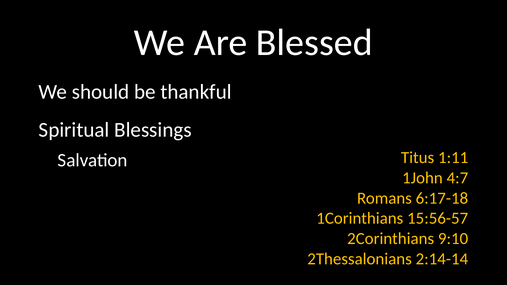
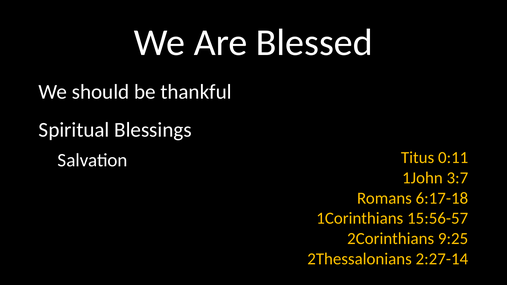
1:11: 1:11 -> 0:11 (453, 158)
4:7: 4:7 -> 3:7 (457, 178)
9:10: 9:10 -> 9:25 (453, 239)
2:14-14: 2:14-14 -> 2:27-14 (442, 259)
